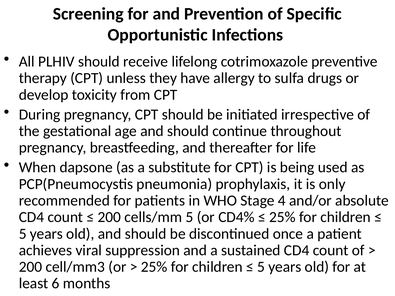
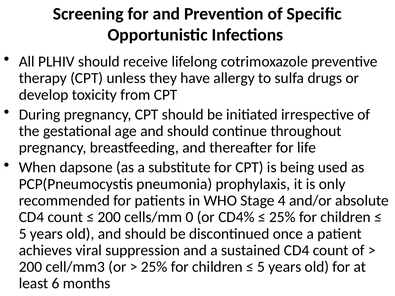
cells/mm 5: 5 -> 0 (189, 217)
